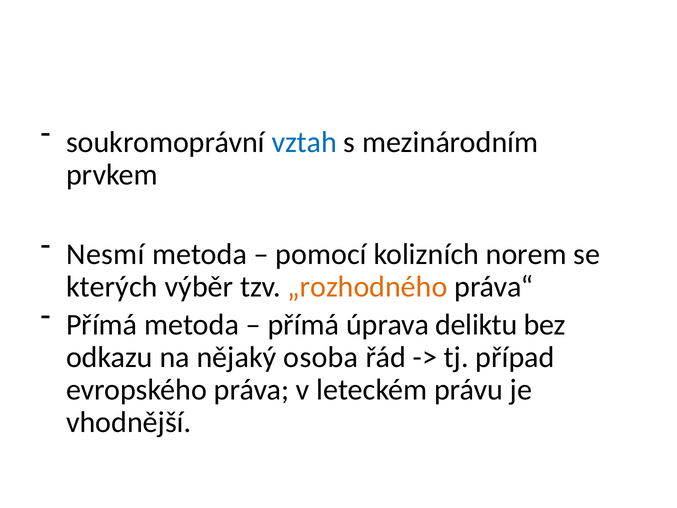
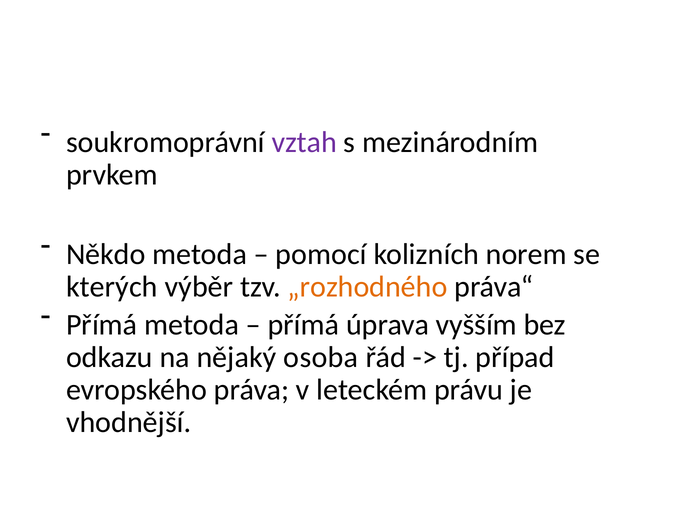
vztah colour: blue -> purple (304, 142)
Nesmí: Nesmí -> Někdo (106, 254)
deliktu: deliktu -> vyšším (476, 324)
